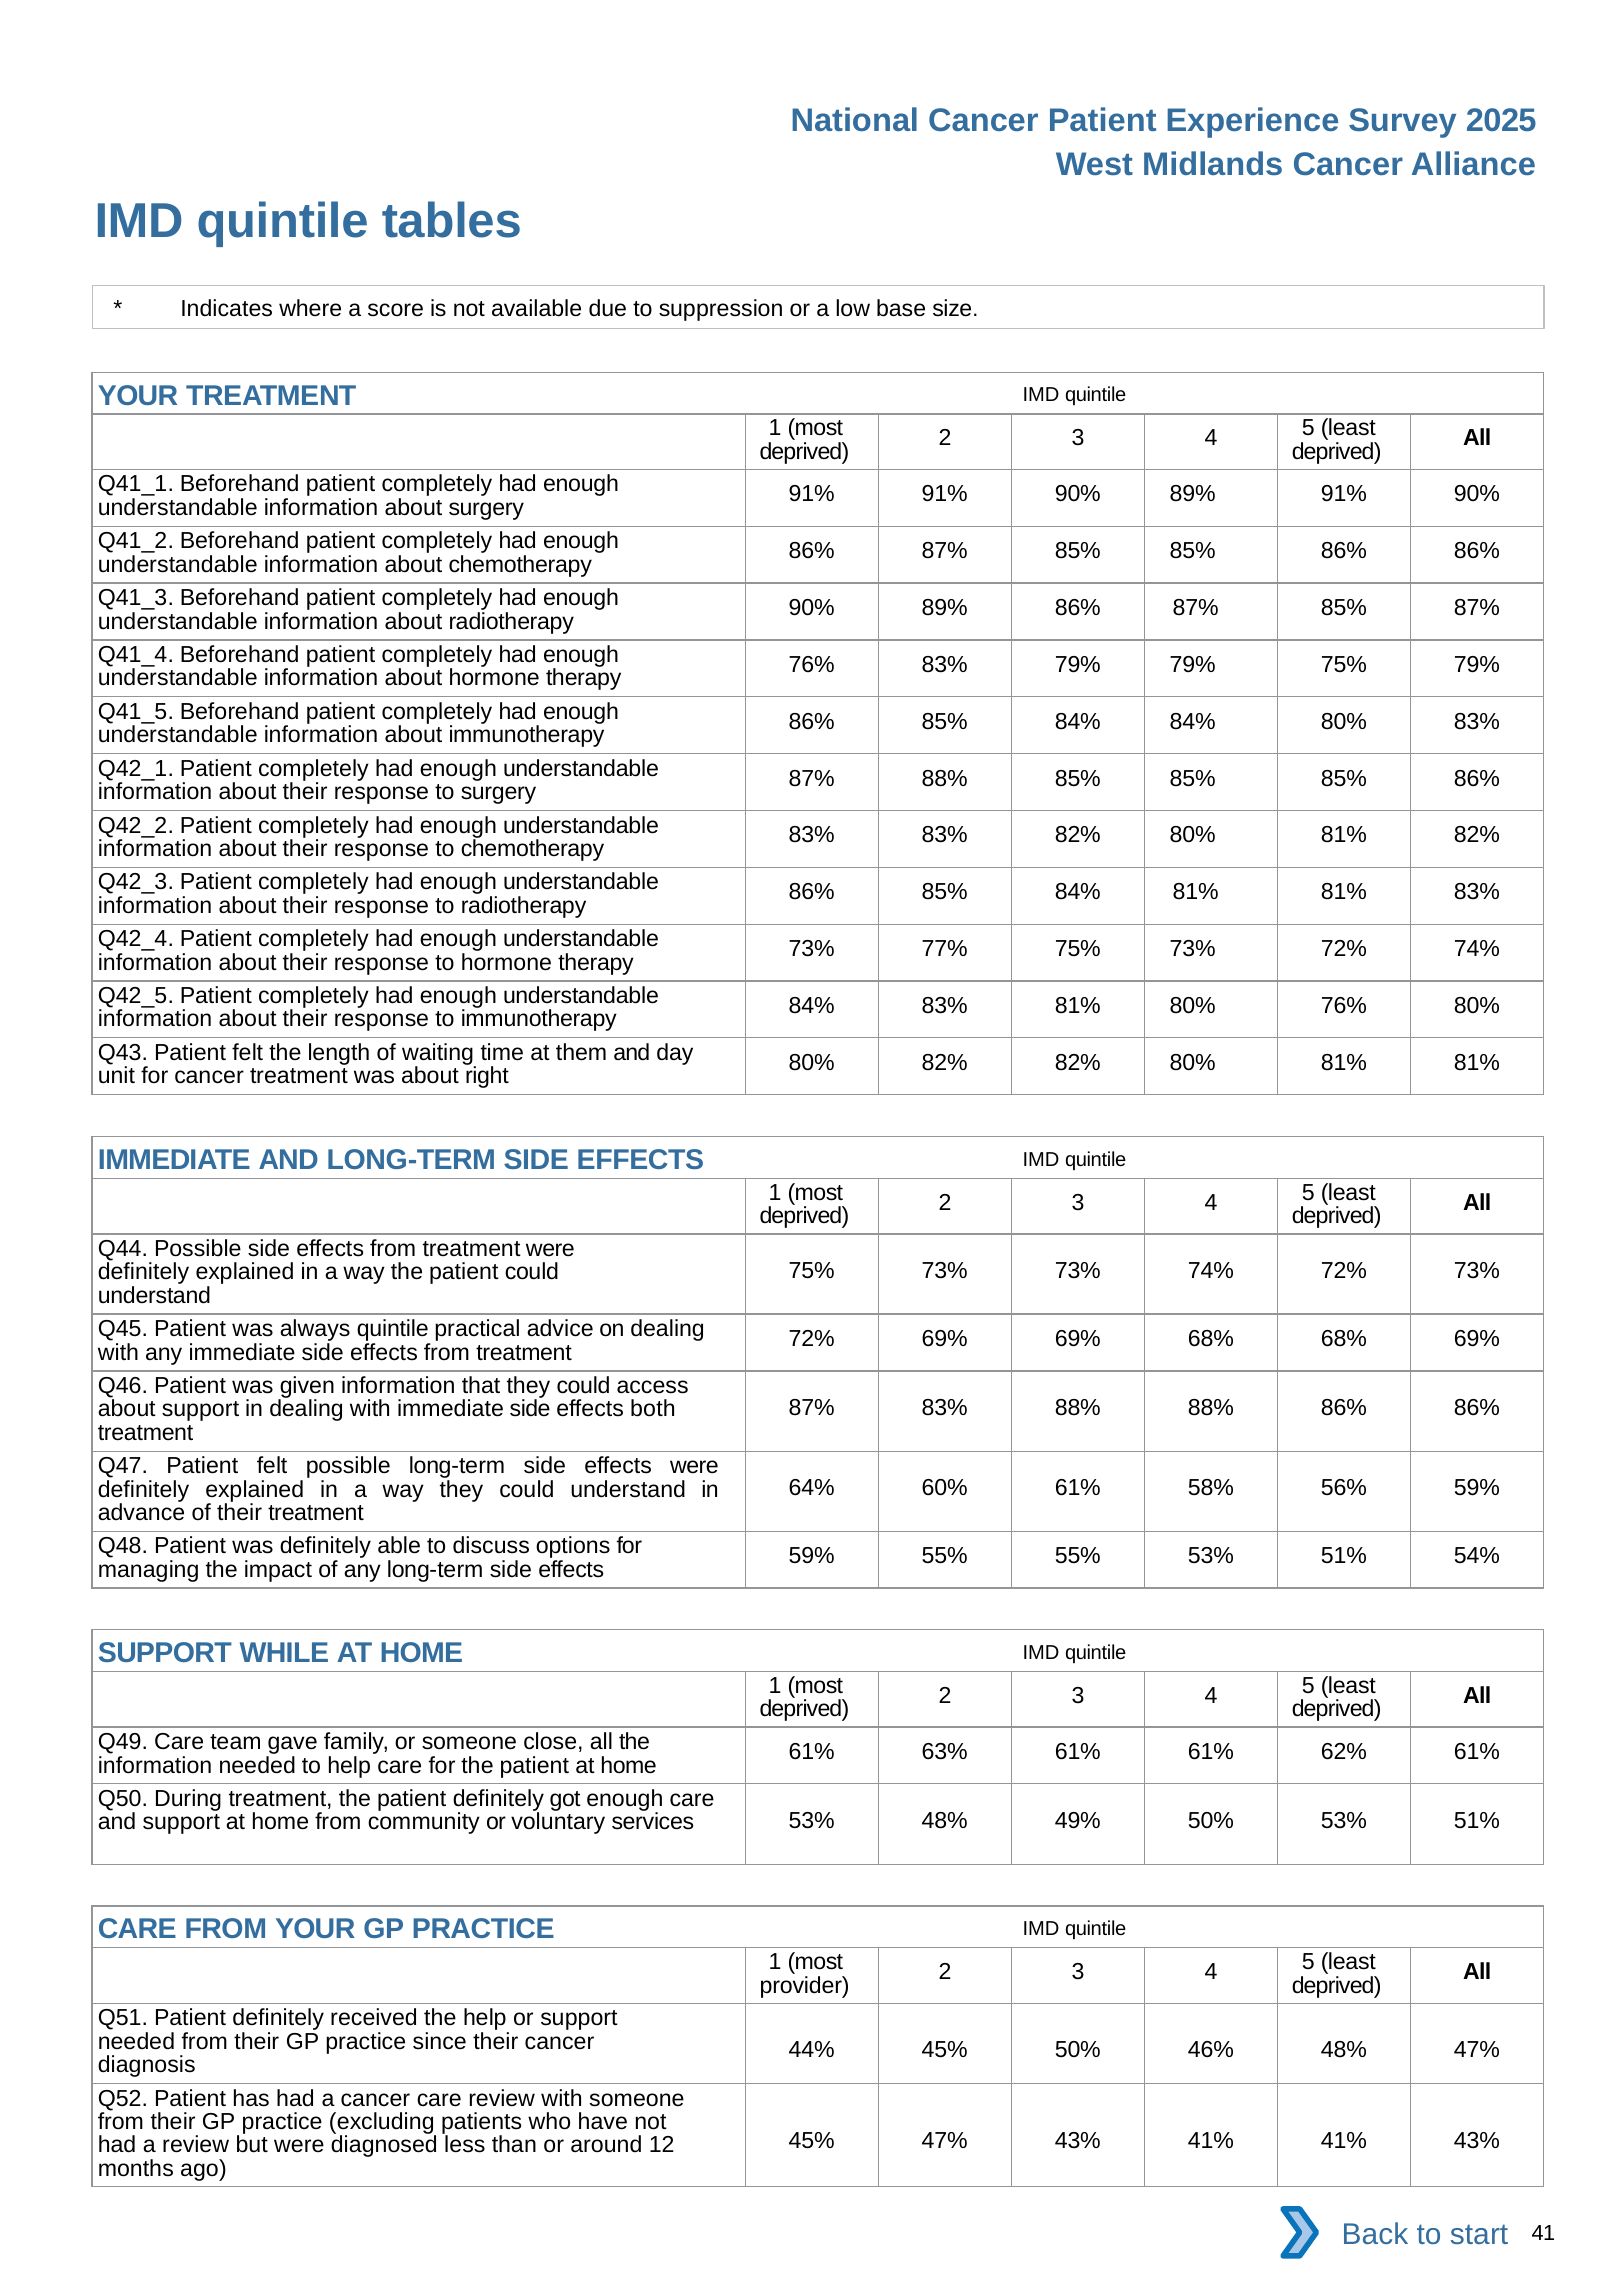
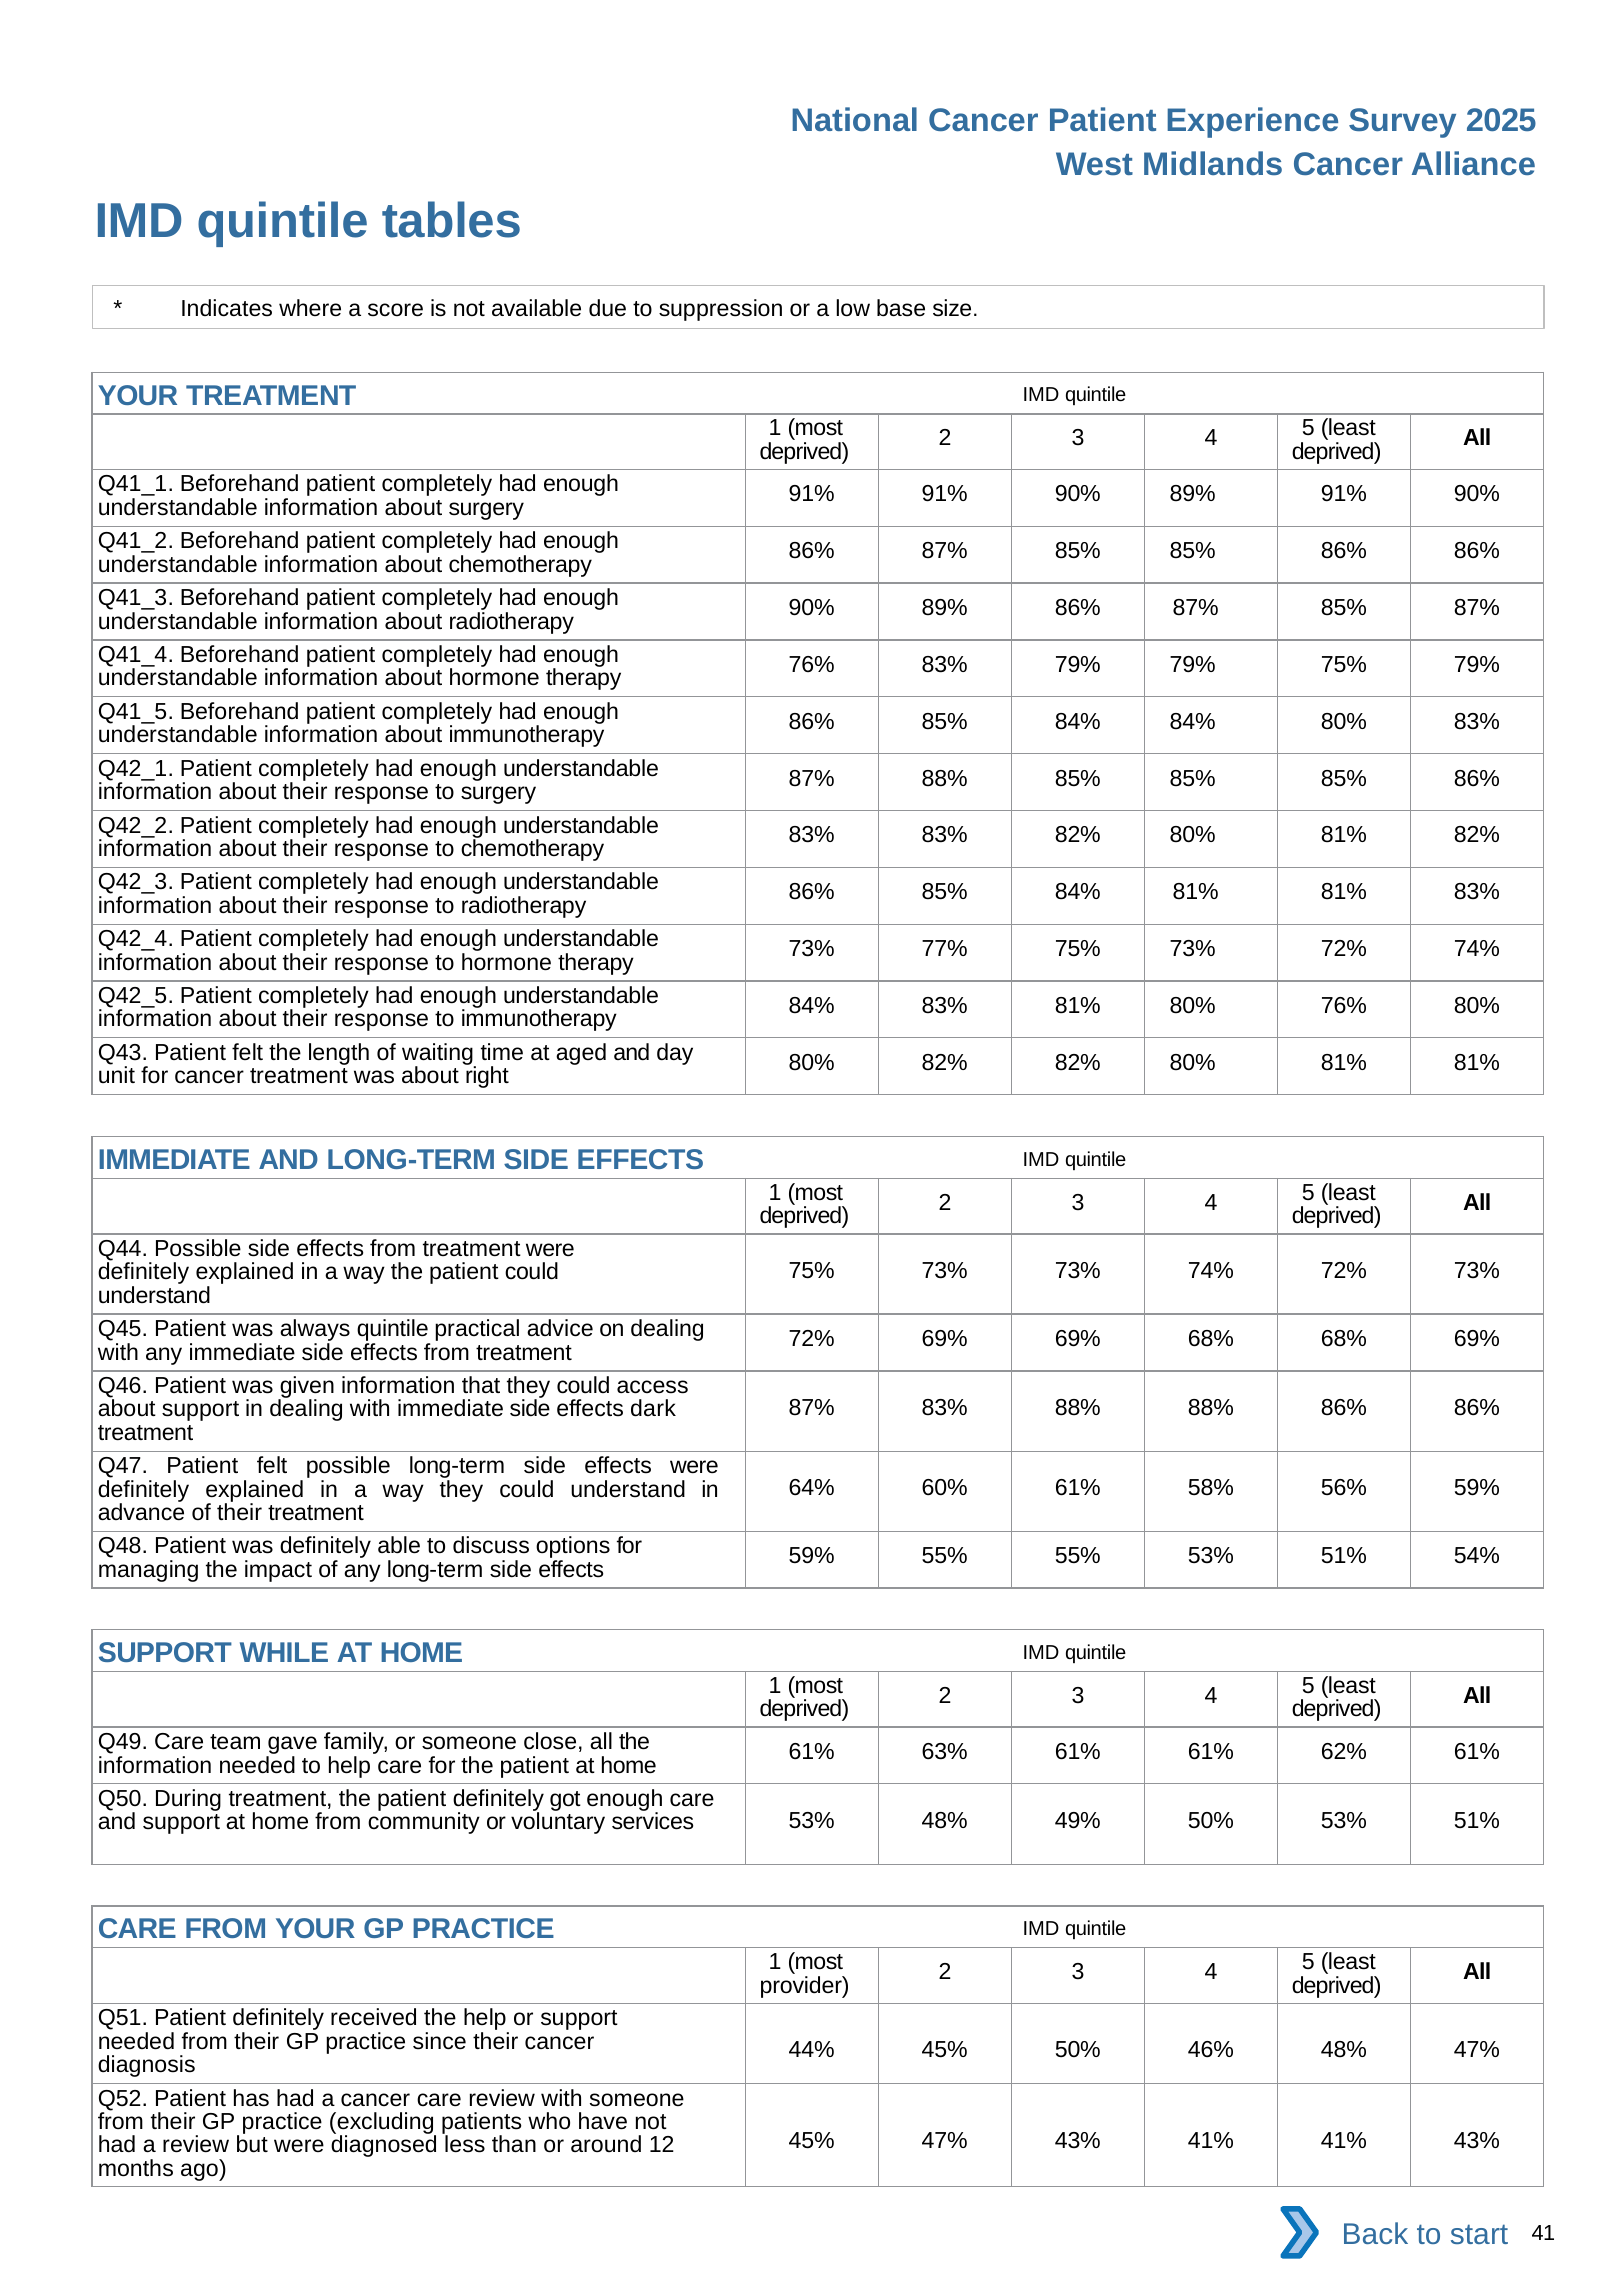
them: them -> aged (582, 1053)
both: both -> dark (653, 1409)
